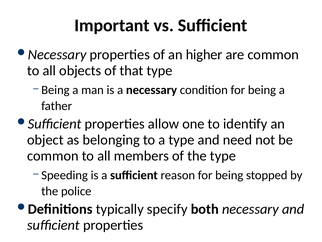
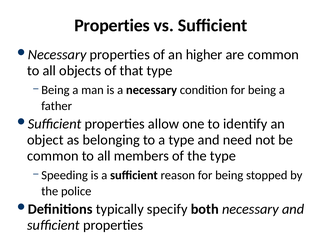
Important: Important -> Properties (112, 25)
